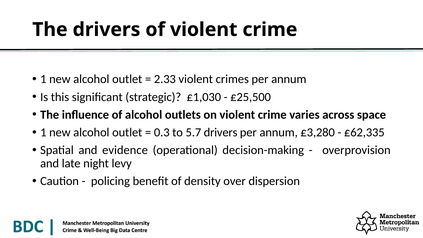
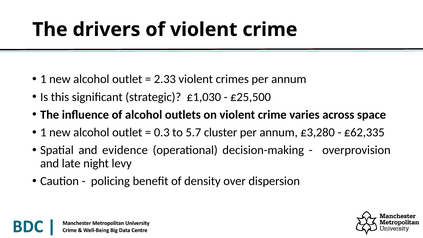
5.7 drivers: drivers -> cluster (221, 132)
